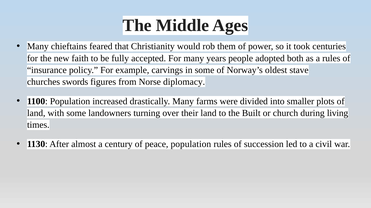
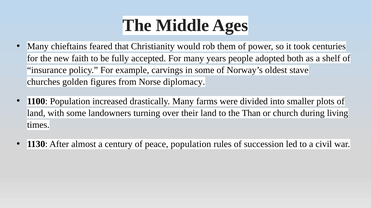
a rules: rules -> shelf (331, 58)
swords: swords -> golden (75, 82)
Built: Built -> Than (251, 113)
